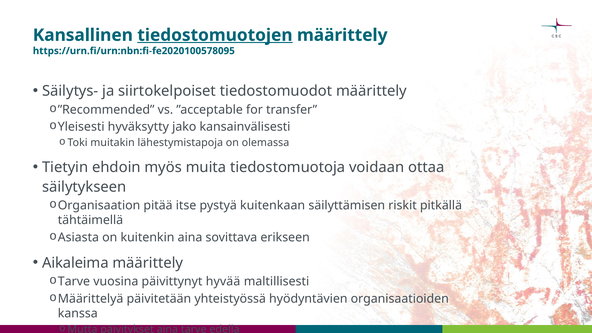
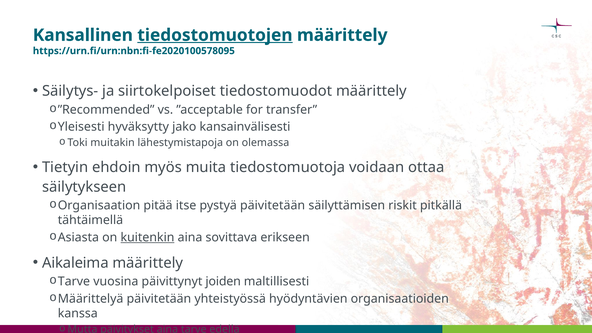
pystyä kuitenkaan: kuitenkaan -> päivitetään (273, 205)
kuitenkin underline: none -> present (147, 237)
hyvää: hyvää -> joiden (223, 281)
